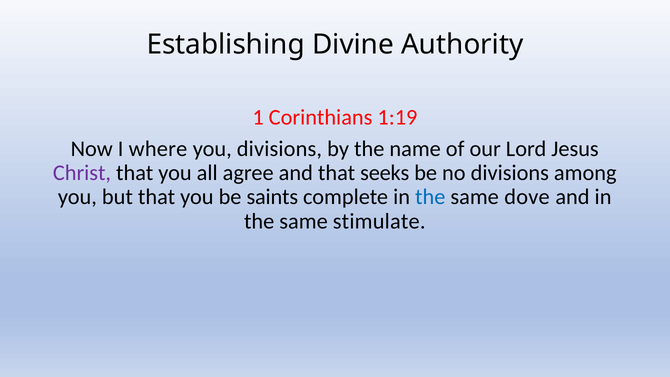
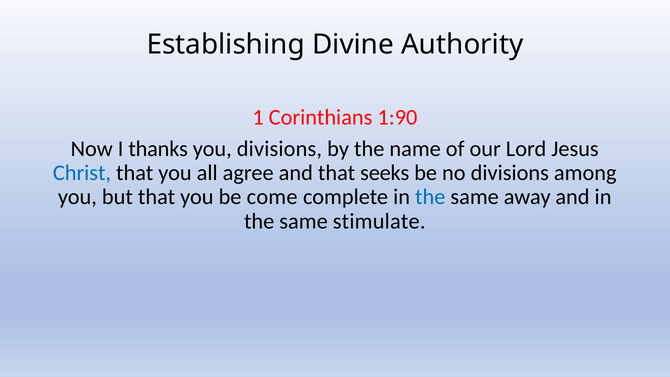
1:19: 1:19 -> 1:90 (397, 118)
where: where -> thanks (158, 149)
Christ colour: purple -> blue (82, 173)
saints: saints -> come (272, 197)
dove: dove -> away (527, 197)
